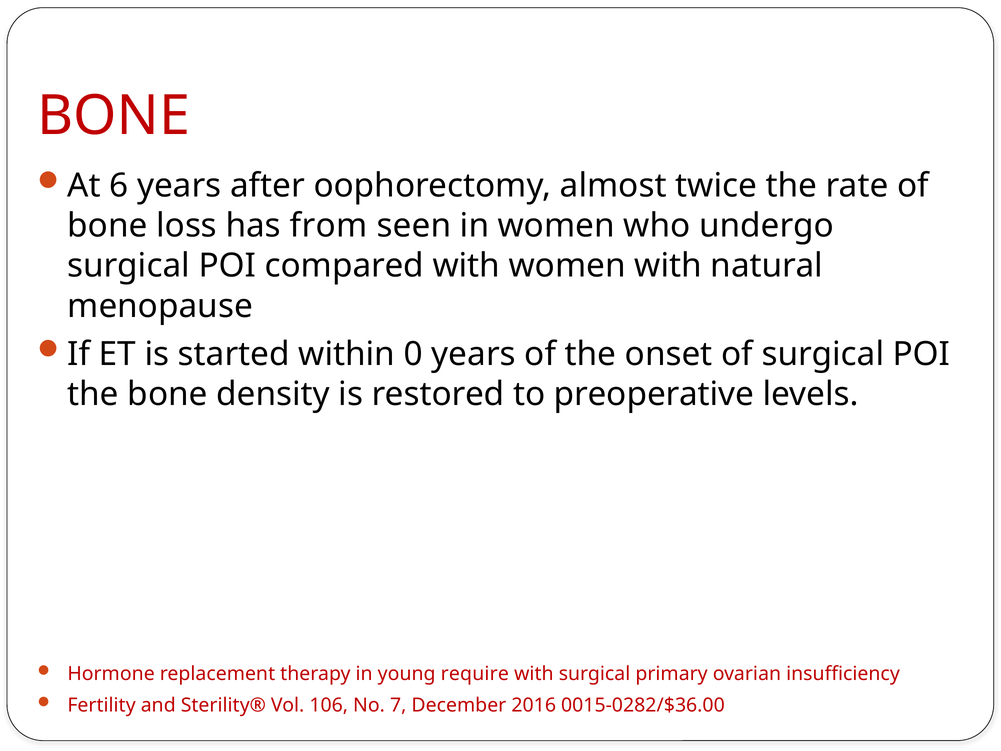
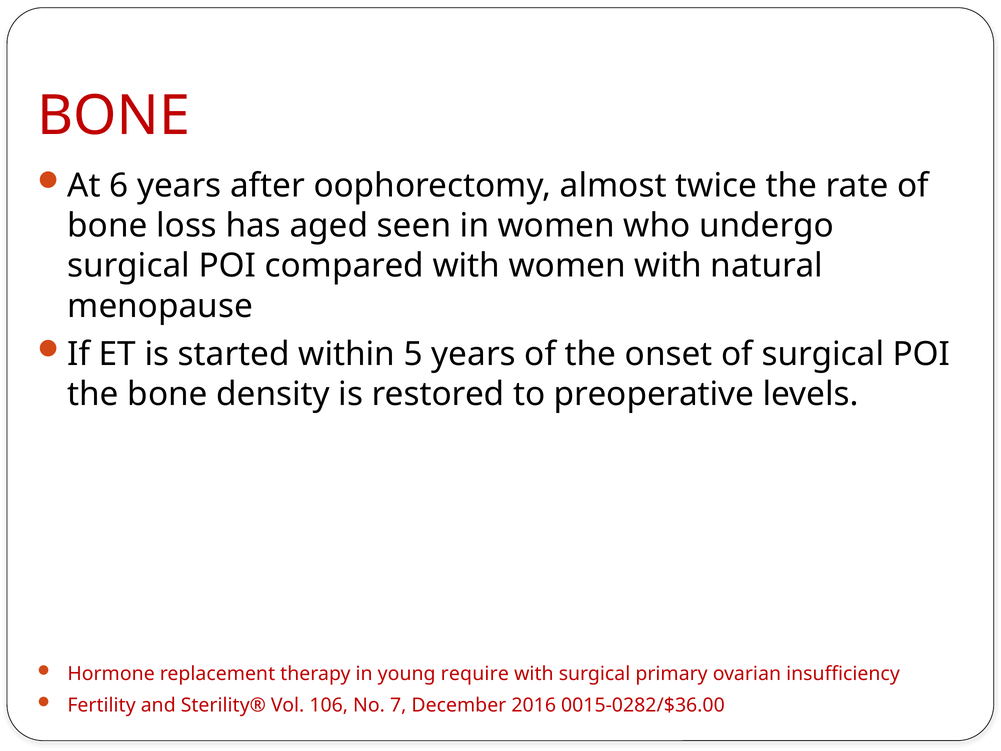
from: from -> aged (329, 226)
0: 0 -> 5 (413, 354)
